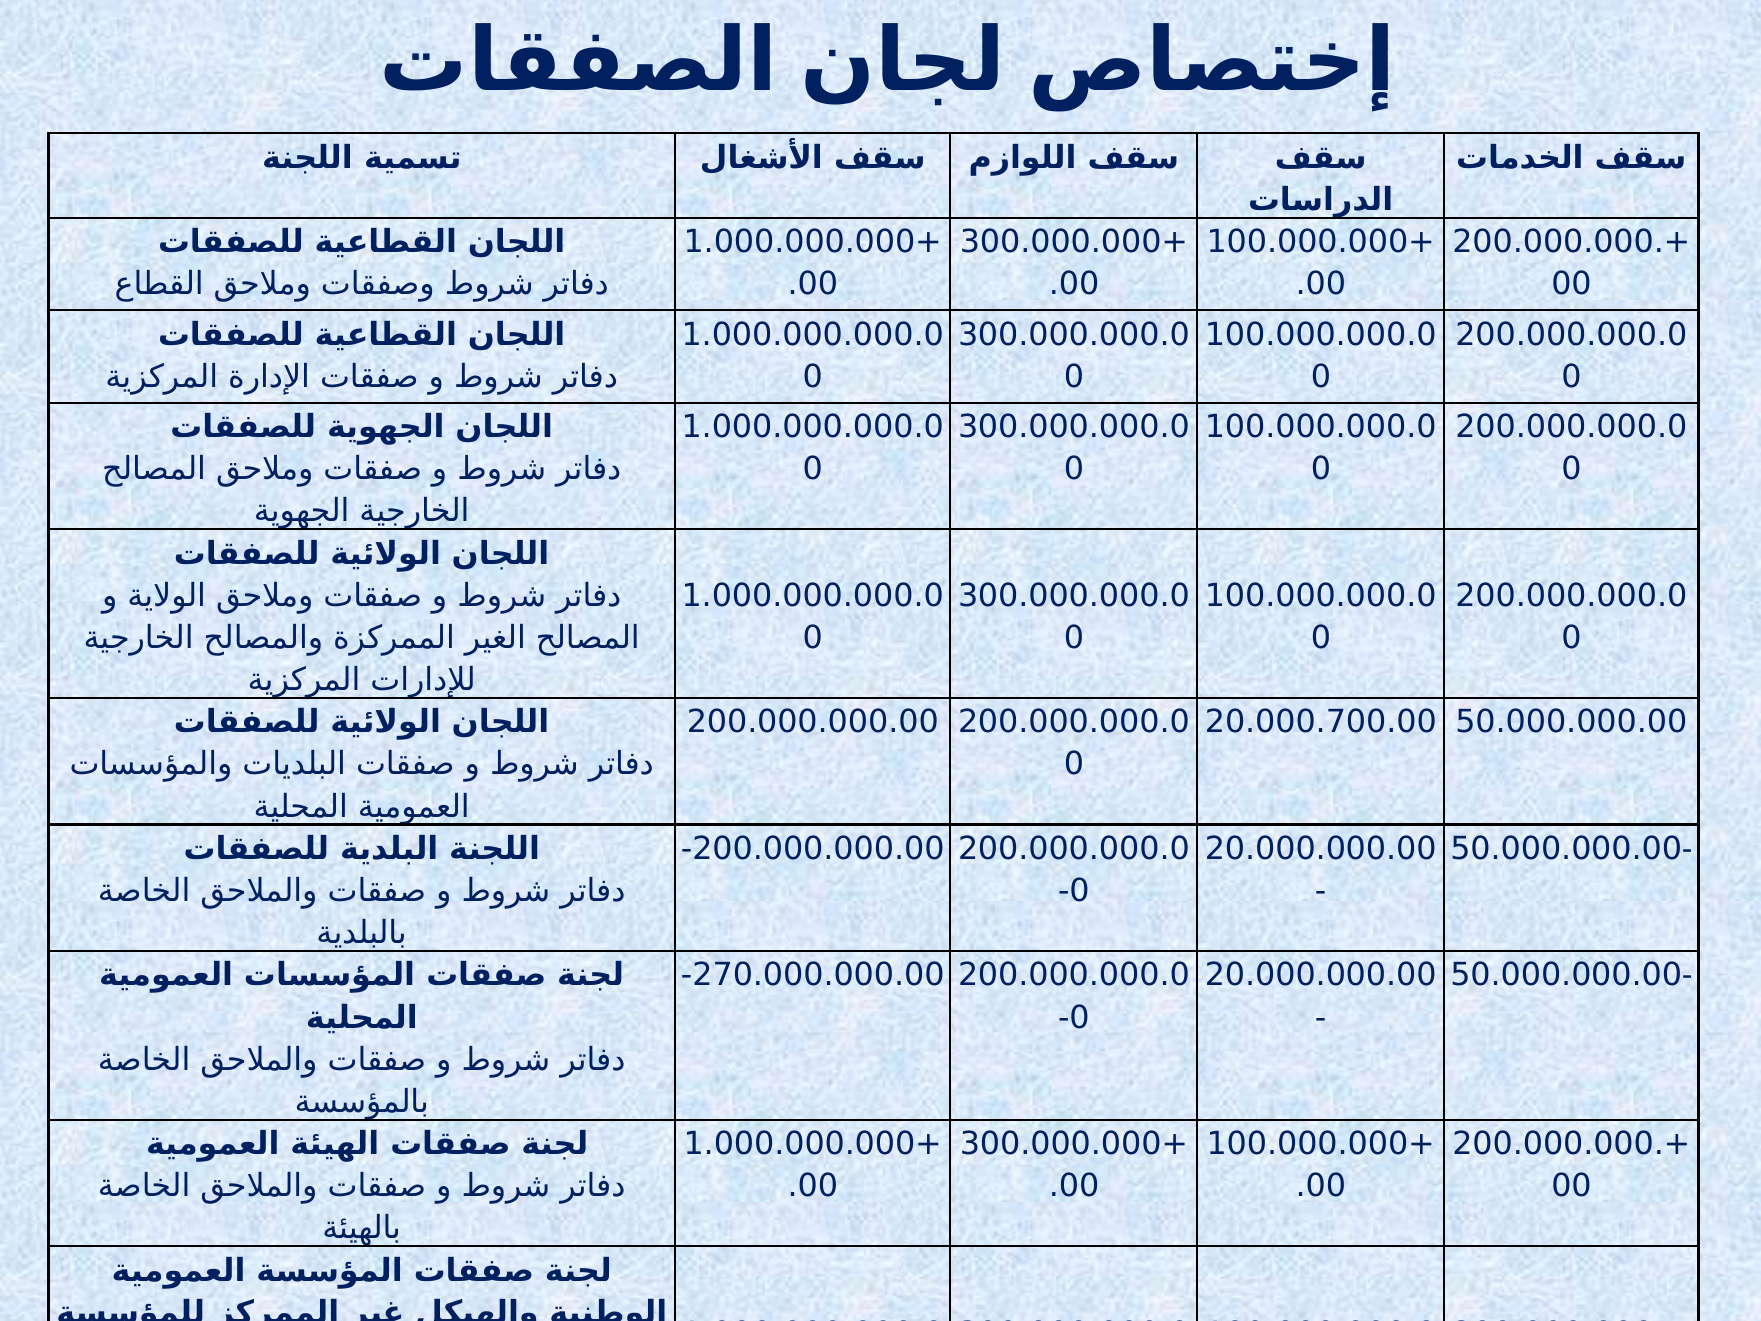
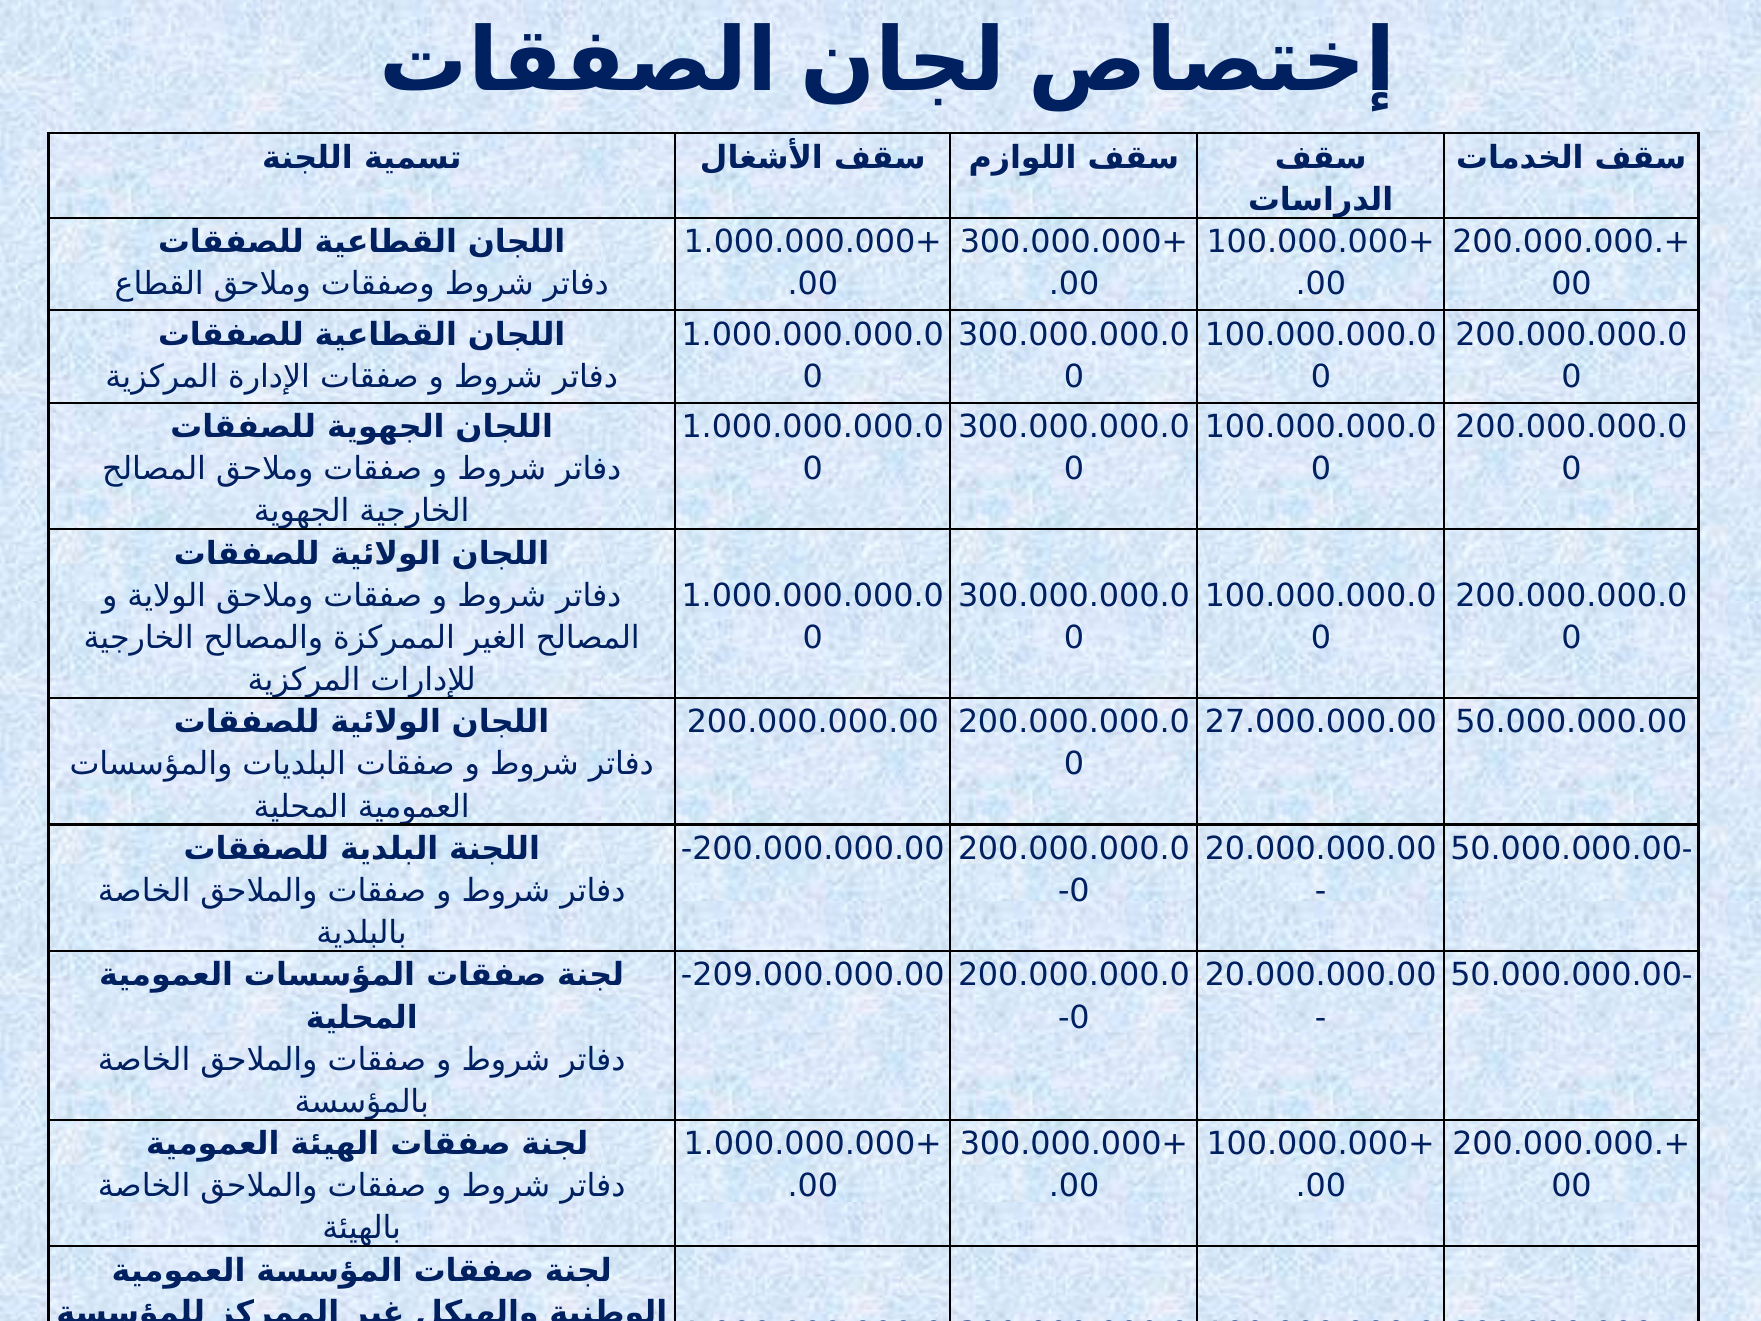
20.000.700.00: 20.000.700.00 -> 27.000.000.00 (1321, 722)
270.000.000.00: 270.000.000.00 -> 209.000.000.00 (818, 975)
